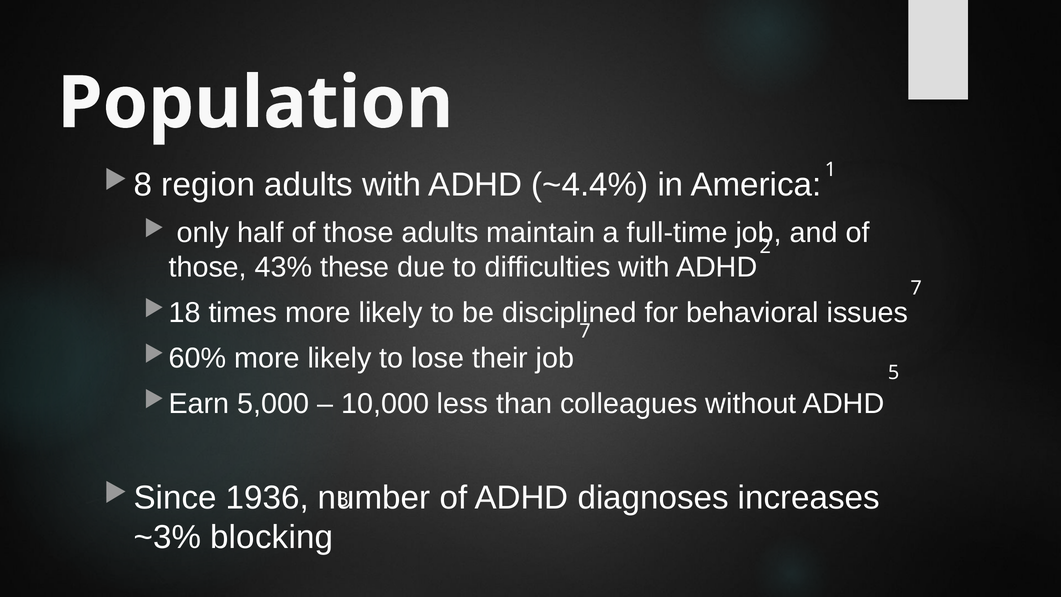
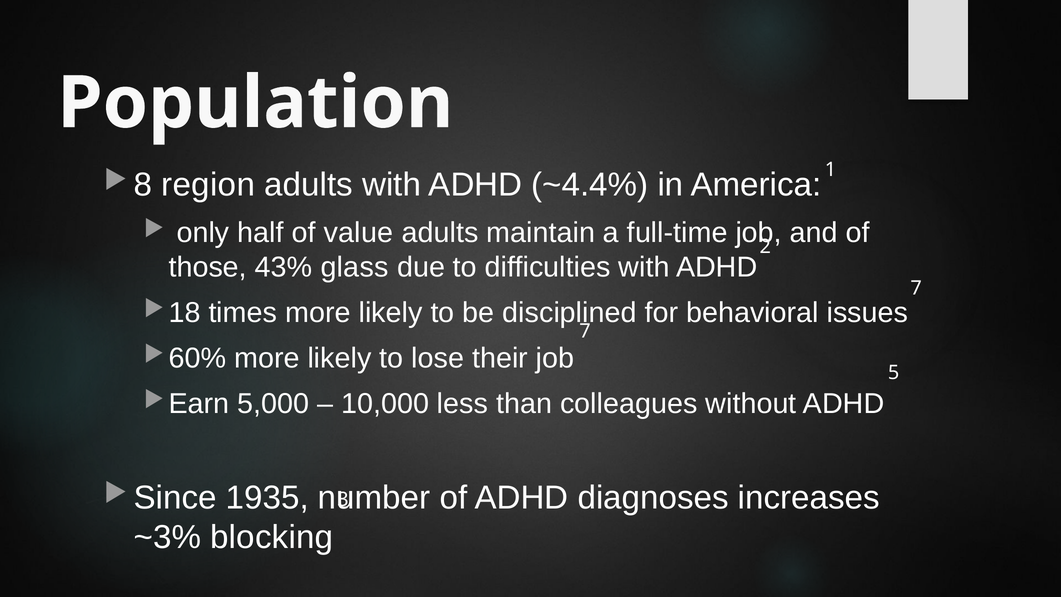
half of those: those -> value (358, 233)
these: these -> glass (355, 267)
1936: 1936 -> 1935 (267, 498)
